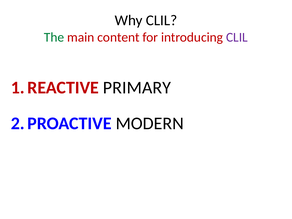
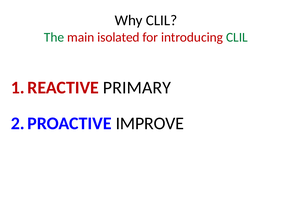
content: content -> isolated (118, 37)
CLIL colour: purple -> green (237, 37)
MODERN: MODERN -> IMPROVE (150, 123)
